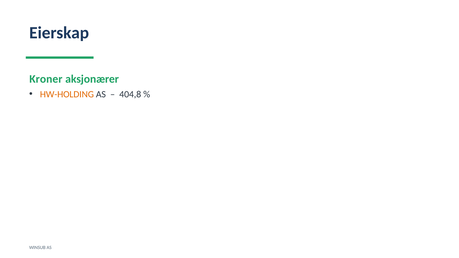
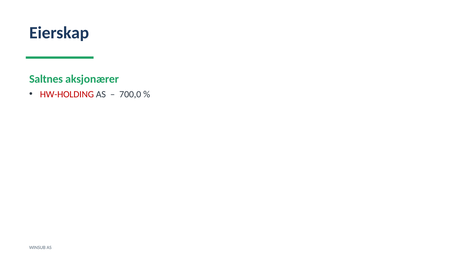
Kroner: Kroner -> Saltnes (46, 79)
HW-HOLDING colour: orange -> red (67, 94)
404,8: 404,8 -> 700,0 (130, 94)
